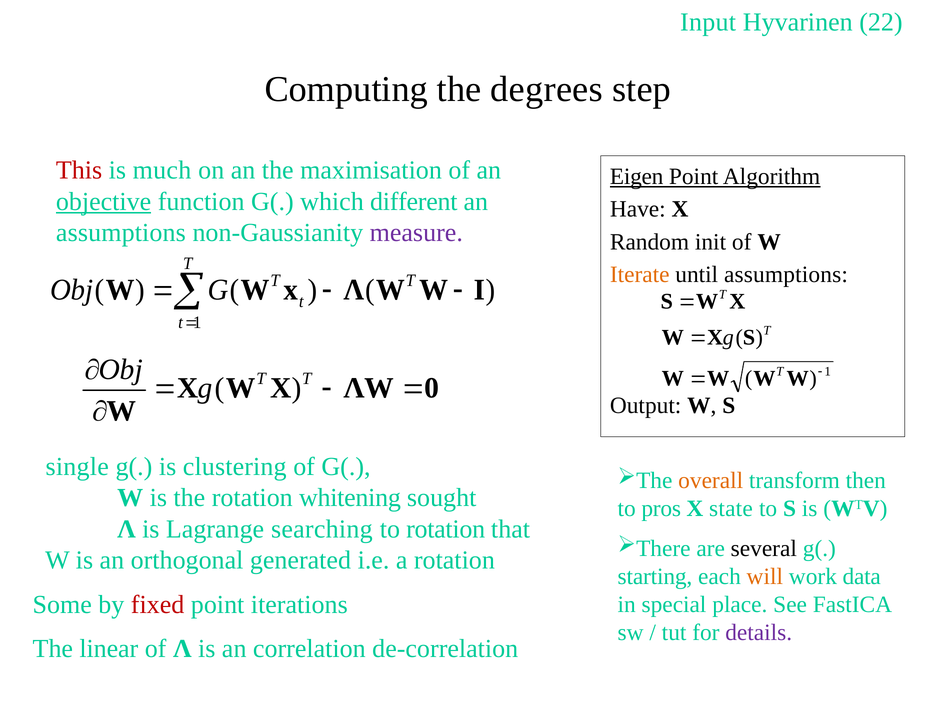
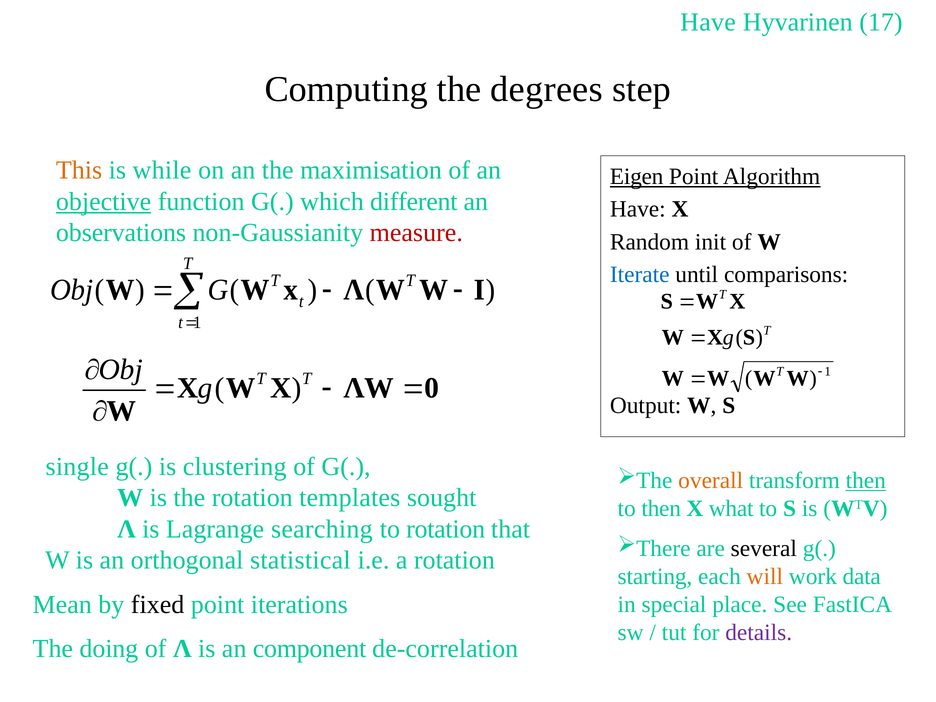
Input: Input -> Have (708, 22)
22: 22 -> 17 (881, 22)
This colour: red -> orange (79, 170)
much: much -> while (162, 170)
assumptions: assumptions -> observations (121, 233)
measure colour: purple -> red (416, 233)
Iterate colour: orange -> blue (640, 275)
until assumptions: assumptions -> comparisons (786, 275)
then underline: none -> present (866, 480)
whitening: whitening -> templates (350, 498)
to pros: pros -> then (661, 509)
state: state -> what (731, 509)
generated: generated -> statistical (300, 560)
Some: Some -> Mean (62, 604)
fixed colour: red -> black (158, 604)
linear: linear -> doing (109, 649)
correlation: correlation -> component (309, 649)
